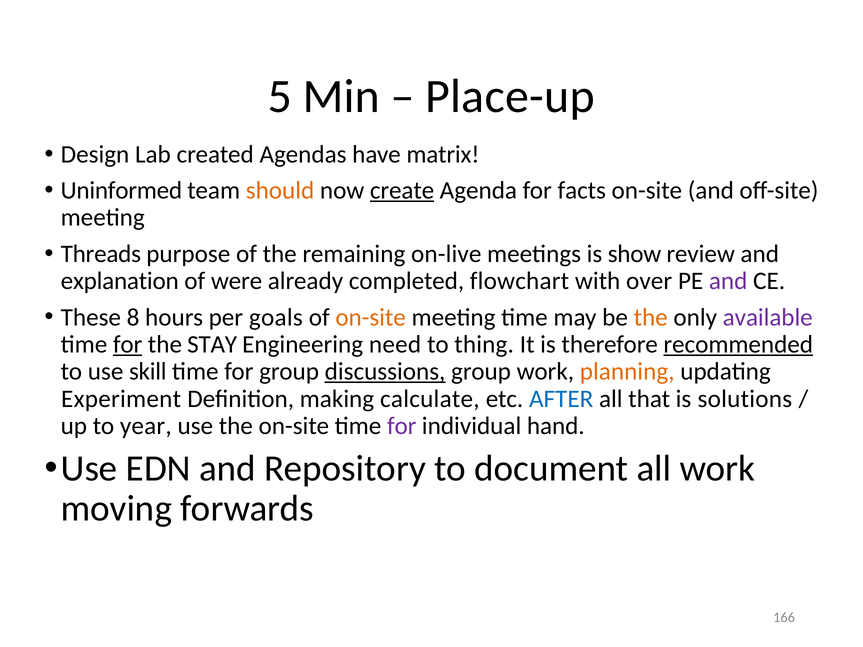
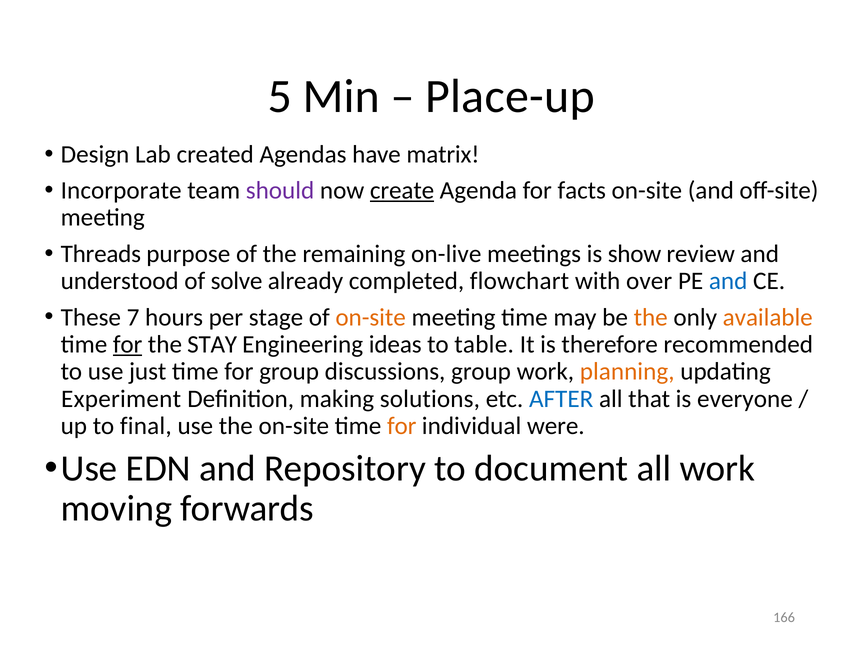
Uninformed: Uninformed -> Incorporate (121, 191)
should colour: orange -> purple (280, 191)
explanation: explanation -> understood (120, 281)
were: were -> solve (237, 281)
and colour: purple -> blue (728, 281)
8: 8 -> 7 (133, 317)
goals: goals -> stage (276, 317)
available colour: purple -> orange (768, 317)
need: need -> ideas (395, 345)
thing: thing -> table (484, 345)
recommended underline: present -> none (738, 345)
skill: skill -> just (148, 372)
discussions underline: present -> none (385, 372)
calculate: calculate -> solutions (430, 399)
solutions: solutions -> everyone (745, 399)
year: year -> final (146, 426)
for colour: purple -> orange (402, 426)
hand: hand -> were (556, 426)
